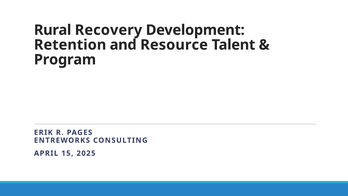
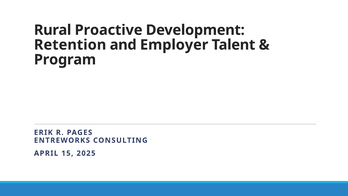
Recovery: Recovery -> Proactive (109, 30)
Resource: Resource -> Employer (174, 45)
